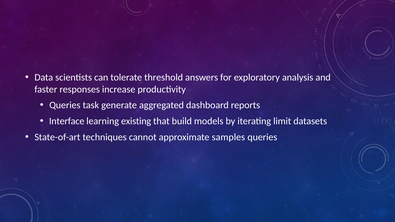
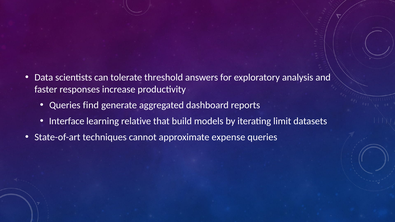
task: task -> find (91, 105)
existing: existing -> relative (136, 121)
samples: samples -> expense (228, 137)
